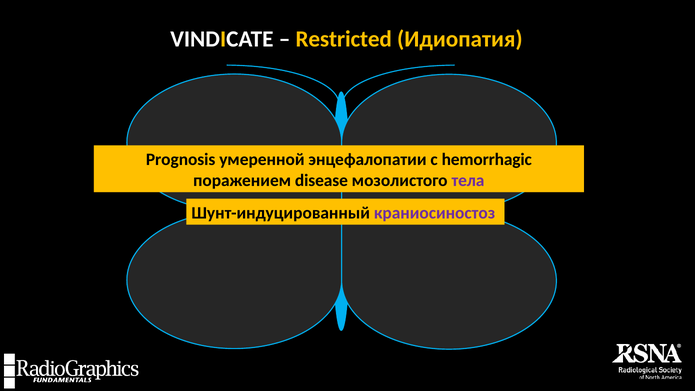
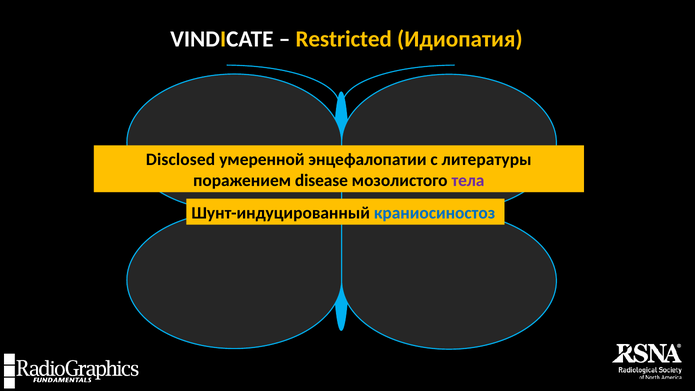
Prognosis: Prognosis -> Disclosed (181, 160)
hemorrhagic: hemorrhagic -> литературы (487, 160)
краниосиностоз colour: purple -> blue (435, 213)
